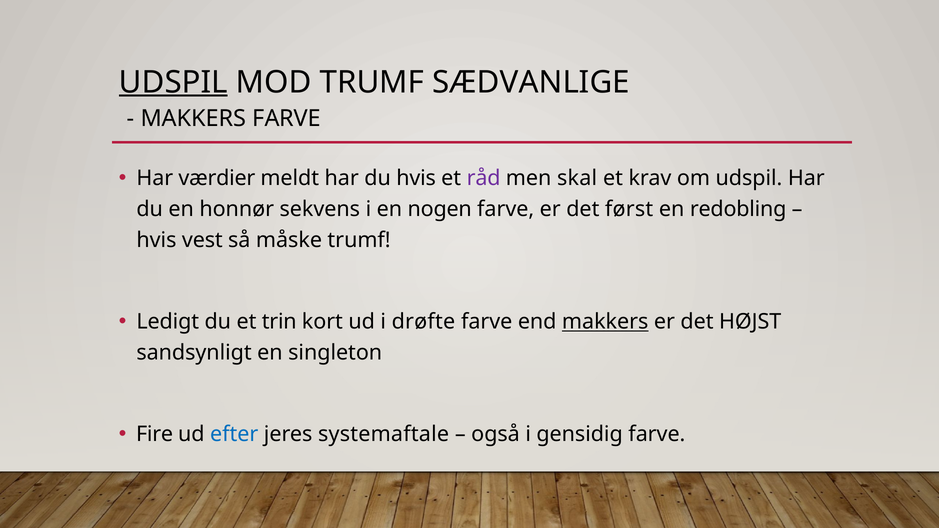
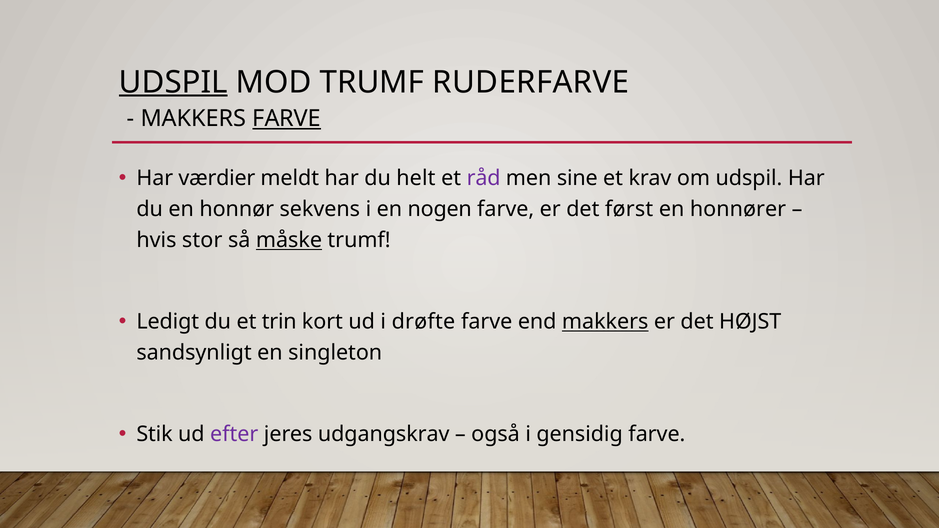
SÆDVANLIGE: SÆDVANLIGE -> RUDERFARVE (531, 82)
FARVE underline: none -> present (287, 119)
du hvis: hvis -> helt (416, 178)
skal: skal -> sine (577, 178)
redobling: redobling -> honnører (738, 209)
vest: vest -> stor (202, 240)
måske underline: none -> present (289, 240)
Fire: Fire -> Stik (155, 434)
efter colour: blue -> purple (234, 434)
systemaftale: systemaftale -> udgangskrav (384, 434)
